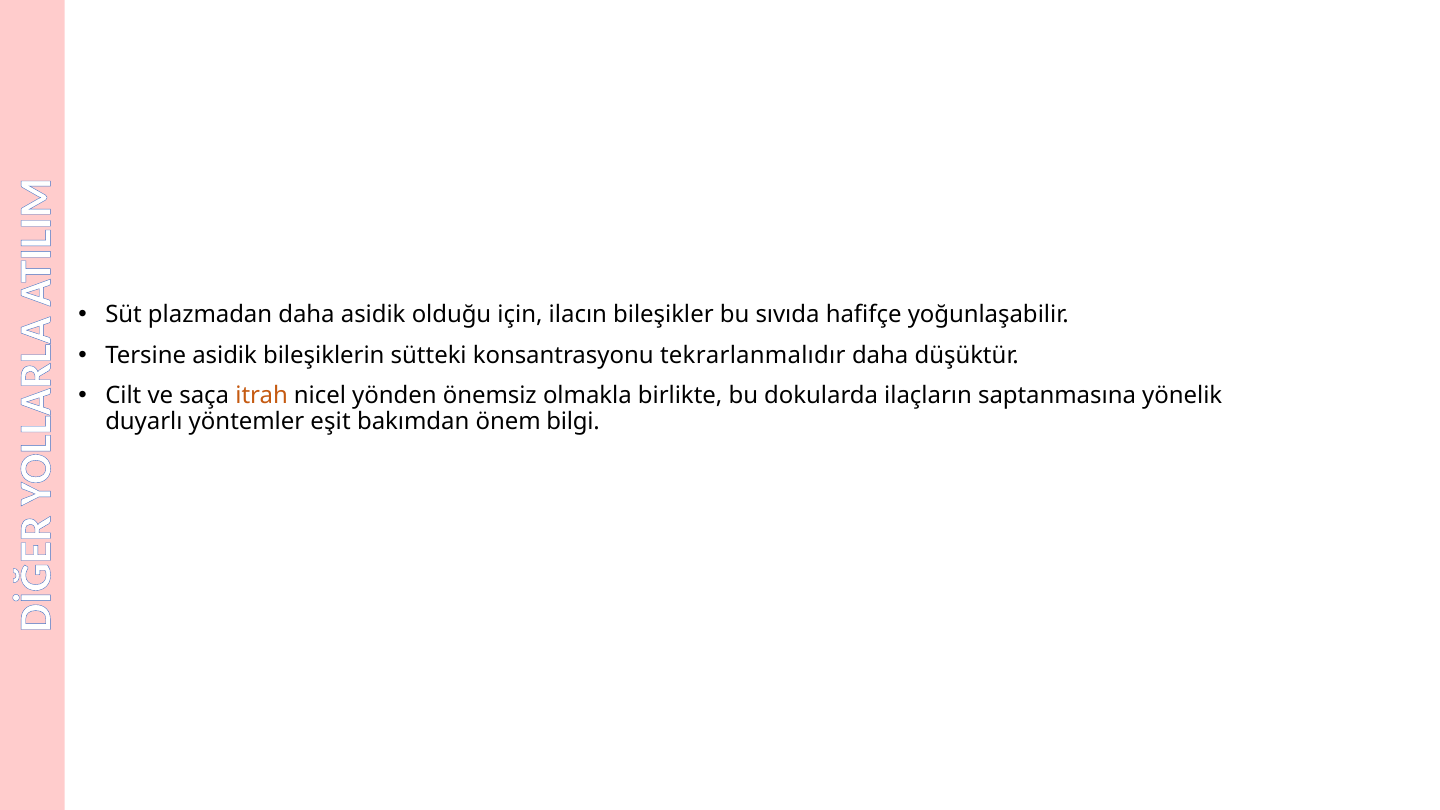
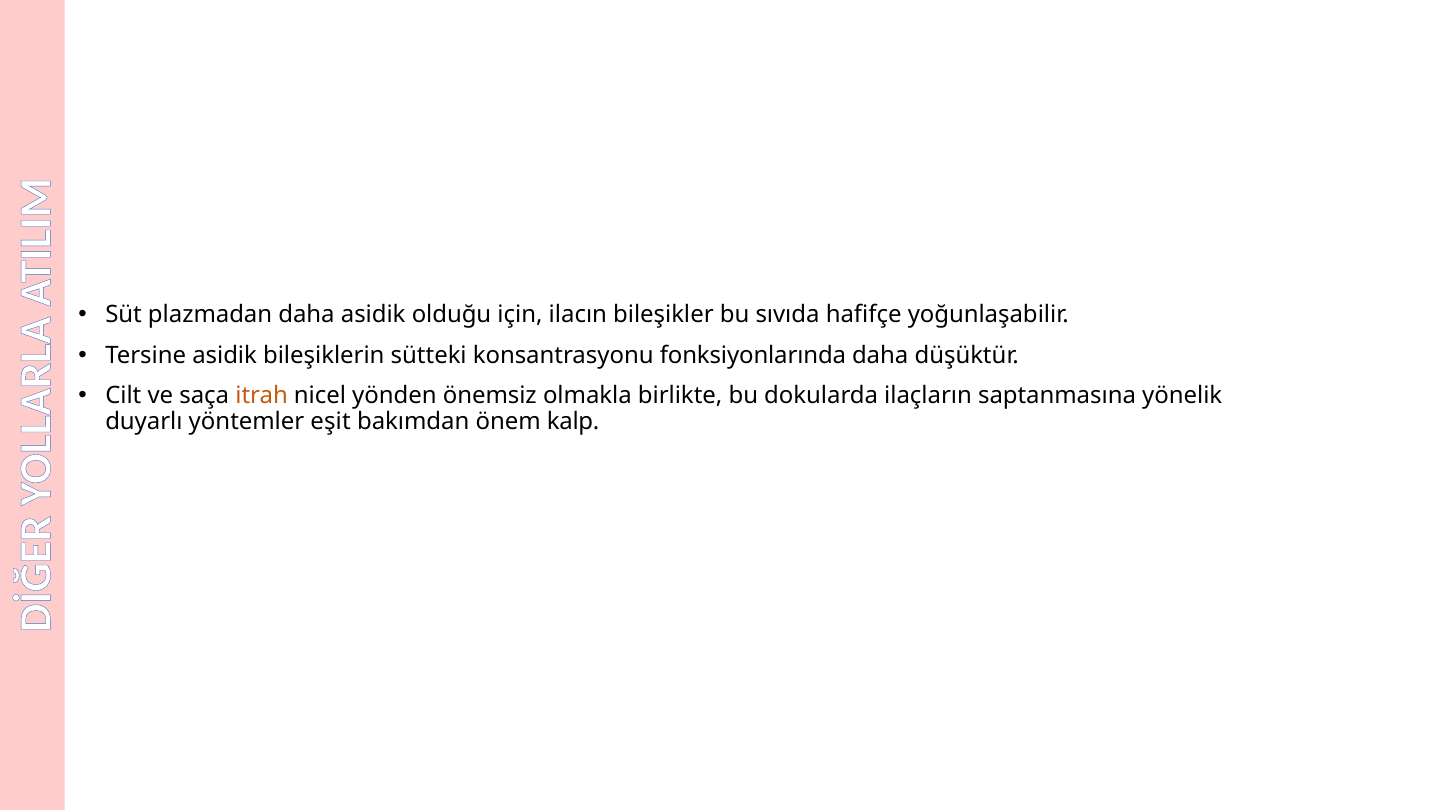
tekrarlanmalıdır: tekrarlanmalıdır -> fonksiyonlarında (753, 355)
bilgi: bilgi -> kalp (573, 422)
